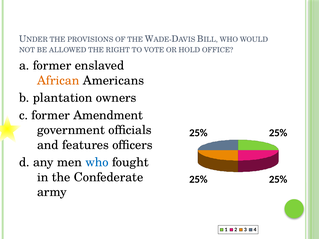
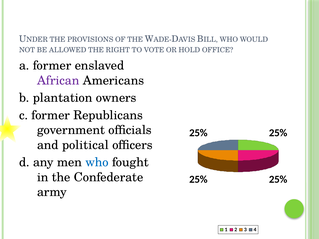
African colour: orange -> purple (58, 81)
Amendment: Amendment -> Republicans (108, 115)
features: features -> political (85, 145)
